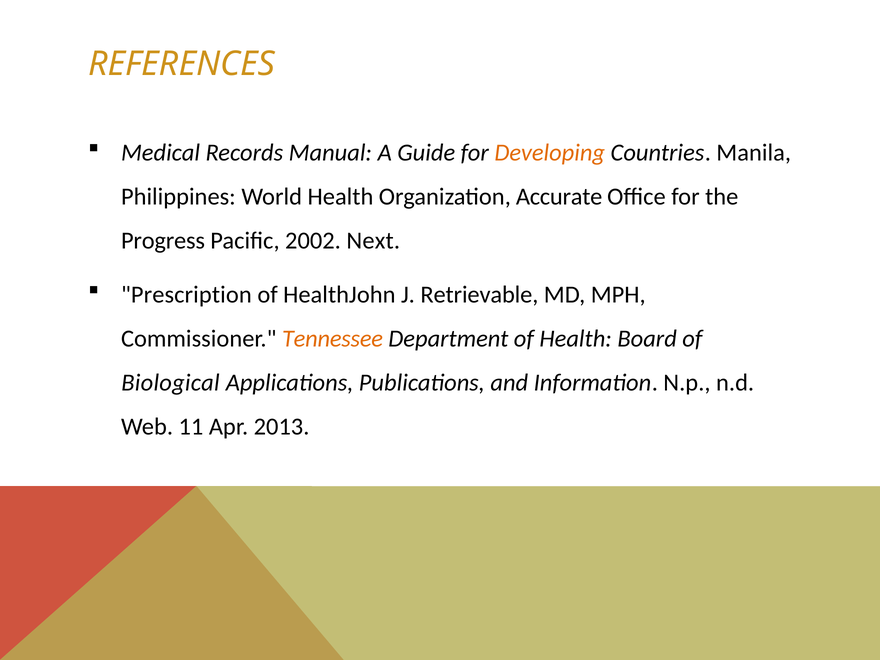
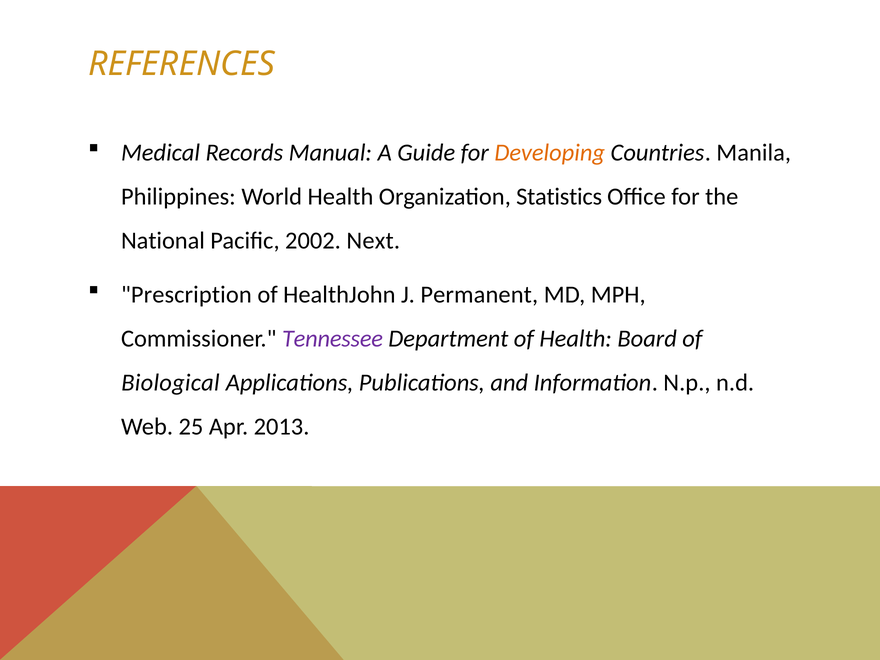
Accurate: Accurate -> Statistics (559, 197)
Progress: Progress -> National (163, 241)
Retrievable: Retrievable -> Permanent (479, 295)
Tennessee colour: orange -> purple (333, 339)
11: 11 -> 25 (191, 427)
